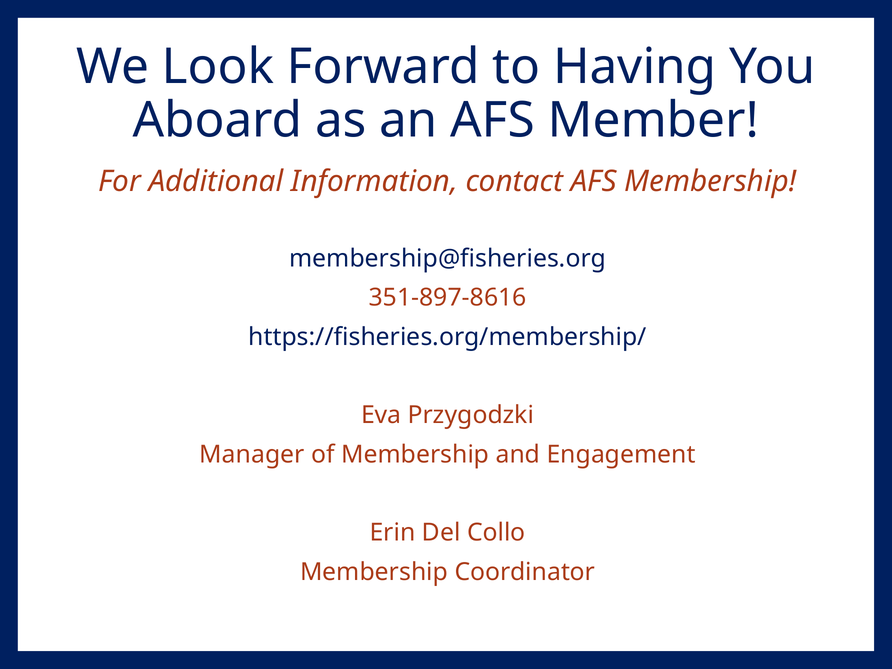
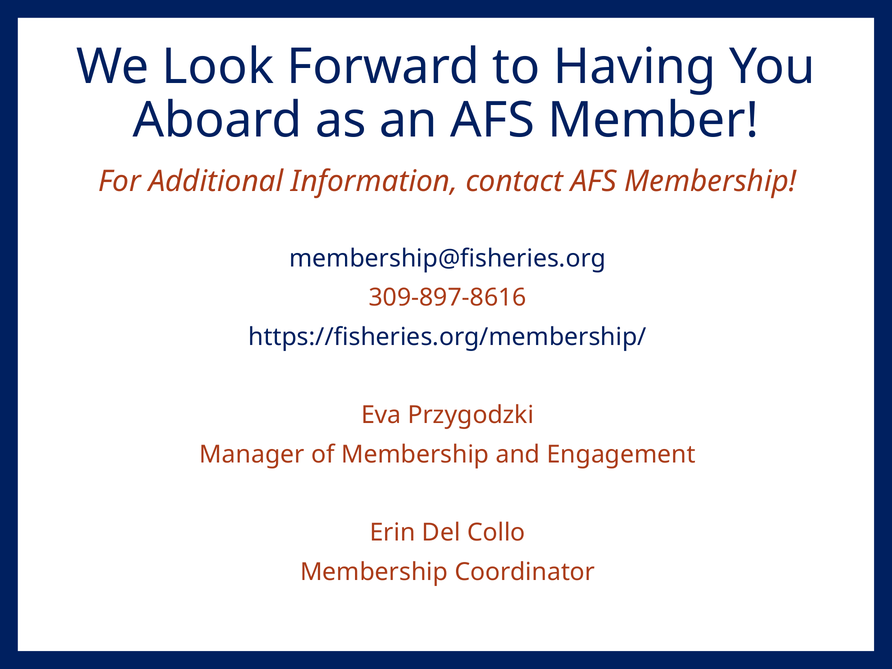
351-897-8616: 351-897-8616 -> 309-897-8616 (448, 298)
